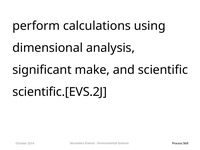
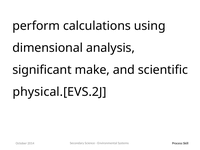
scientific.[EVS.2J: scientific.[EVS.2J -> physical.[EVS.2J (60, 92)
